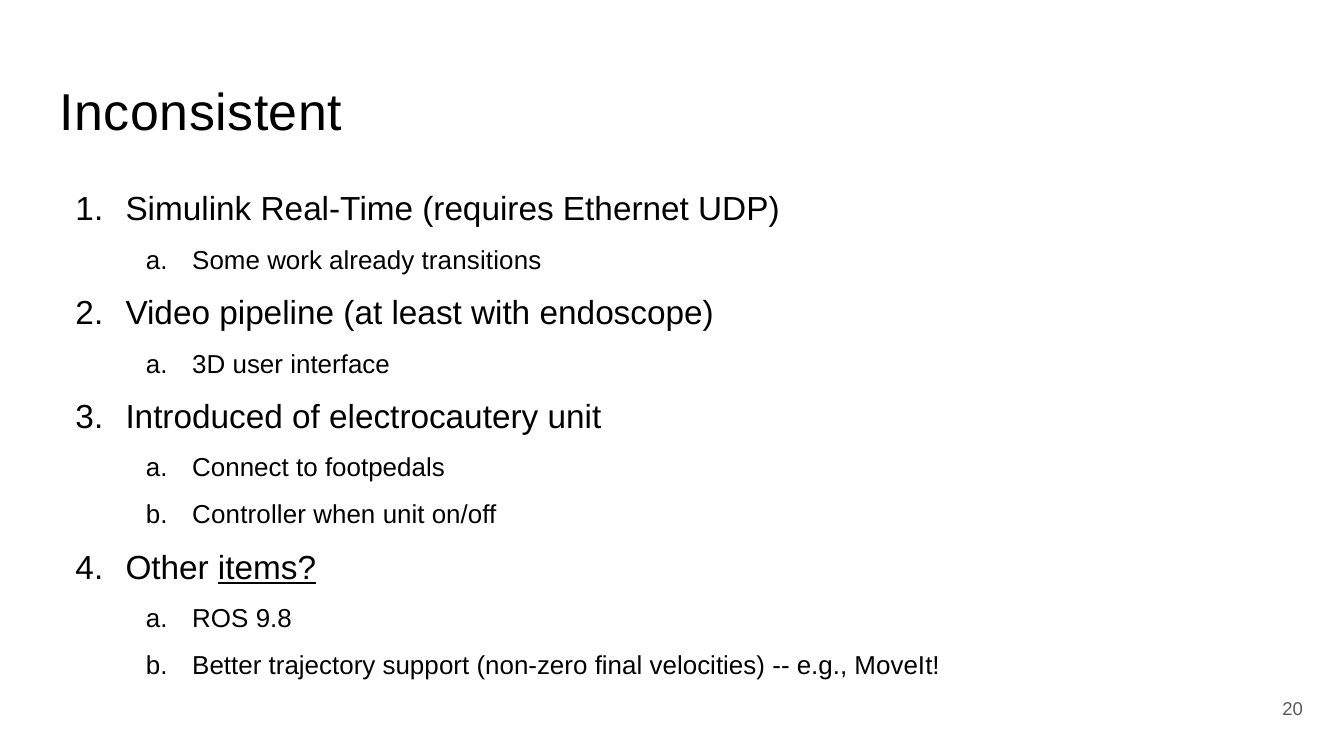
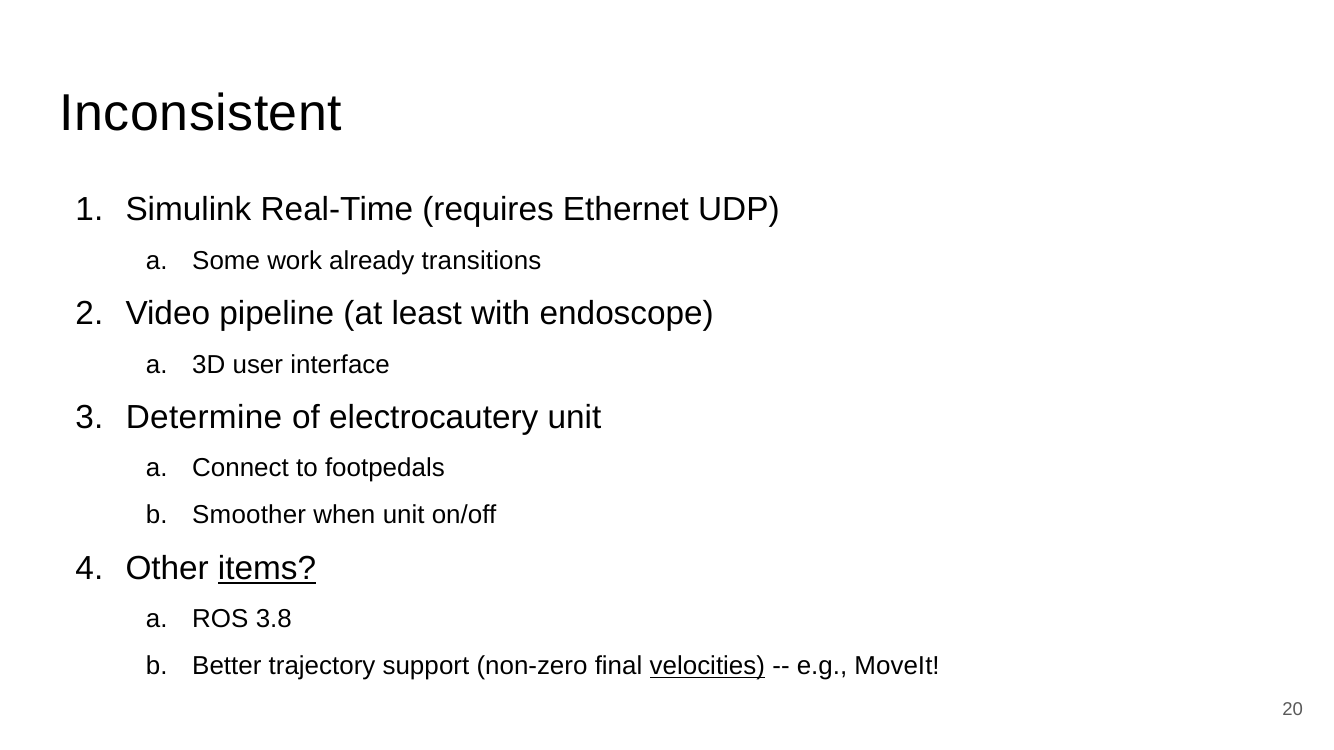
Introduced: Introduced -> Determine (204, 418)
Controller: Controller -> Smoother (249, 516)
9.8: 9.8 -> 3.8 (274, 620)
velocities underline: none -> present (707, 667)
